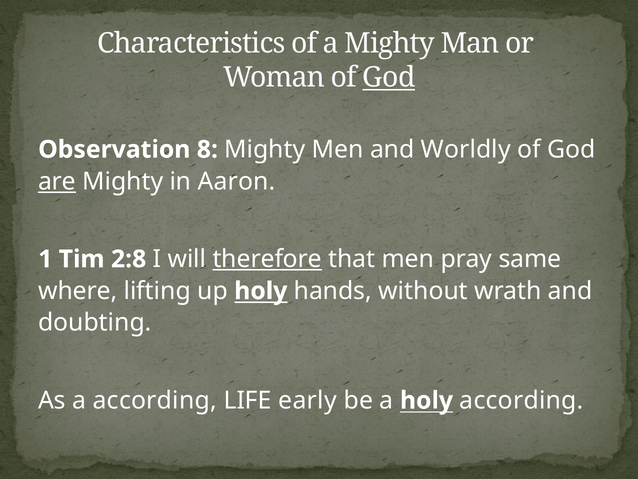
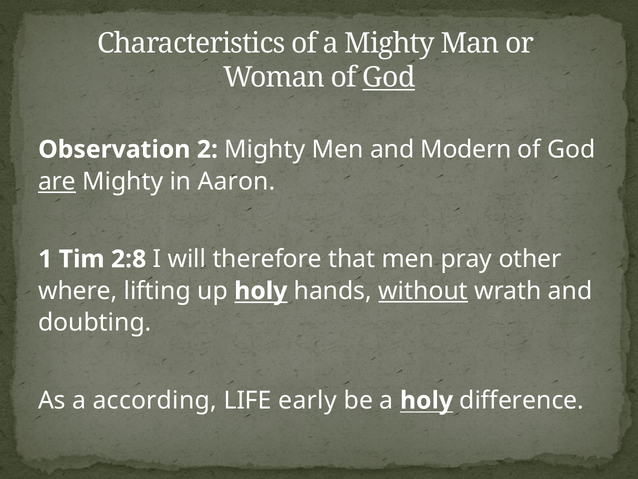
8: 8 -> 2 (207, 149)
Worldly: Worldly -> Modern (466, 149)
therefore underline: present -> none (267, 259)
same: same -> other (530, 259)
without underline: none -> present (423, 291)
holy according: according -> difference (522, 400)
